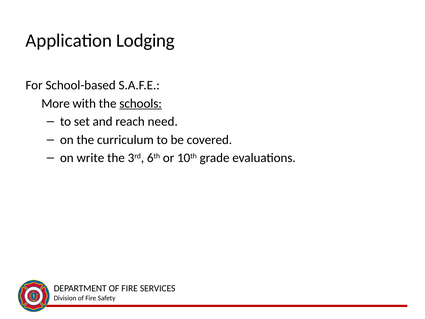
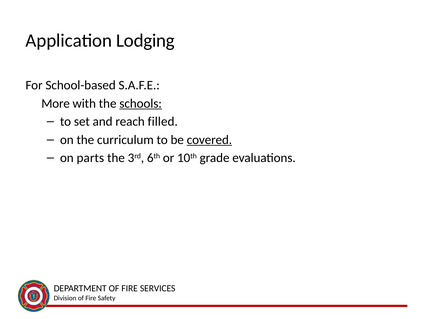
need: need -> filled (163, 122)
covered underline: none -> present (209, 140)
write: write -> parts (90, 158)
